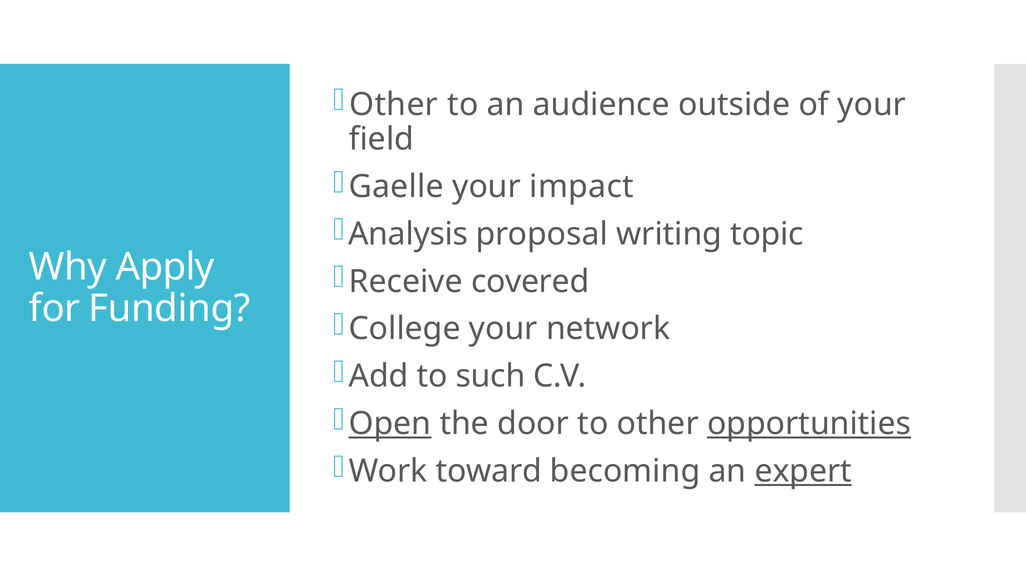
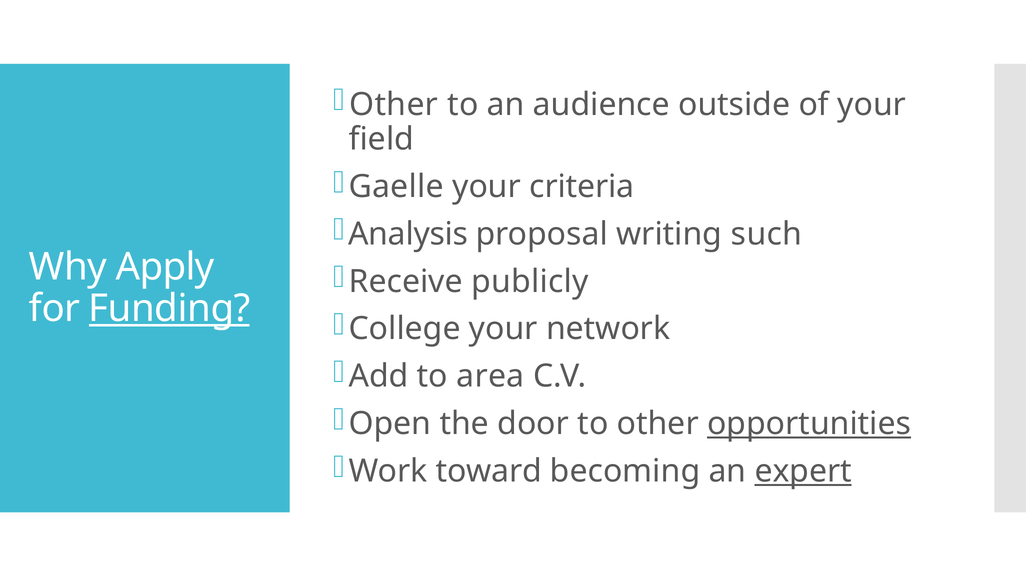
impact: impact -> criteria (582, 187)
topic: topic -> such (767, 234)
covered: covered -> publicly (530, 282)
Funding underline: none -> present (169, 309)
such: such -> area (490, 376)
Open underline: present -> none (390, 424)
